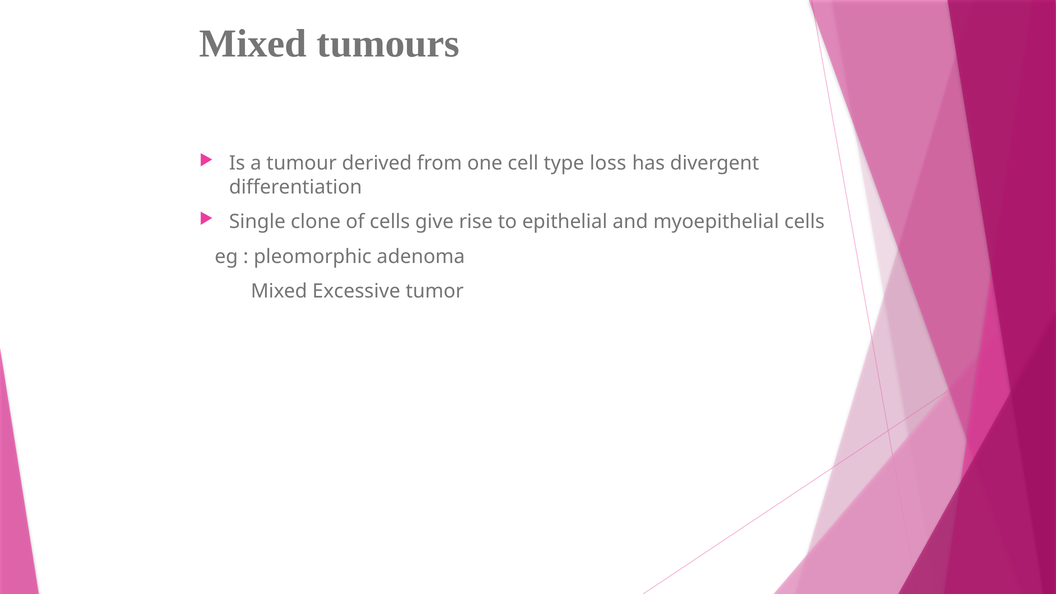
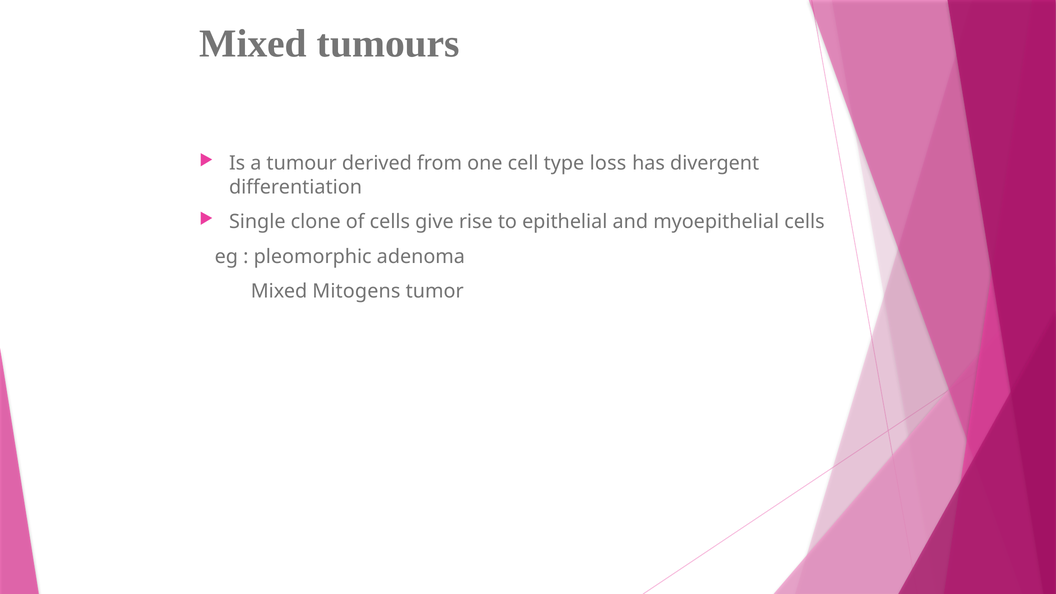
Excessive: Excessive -> Mitogens (356, 291)
